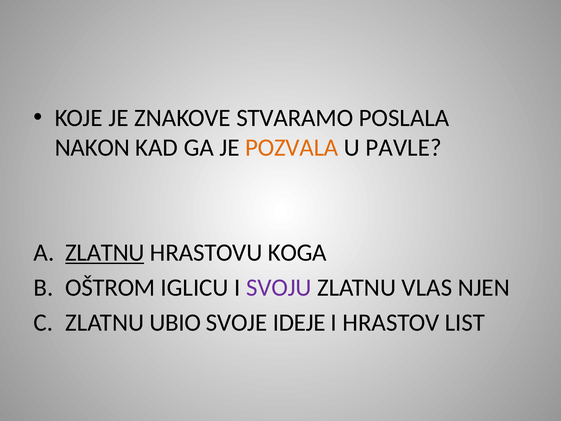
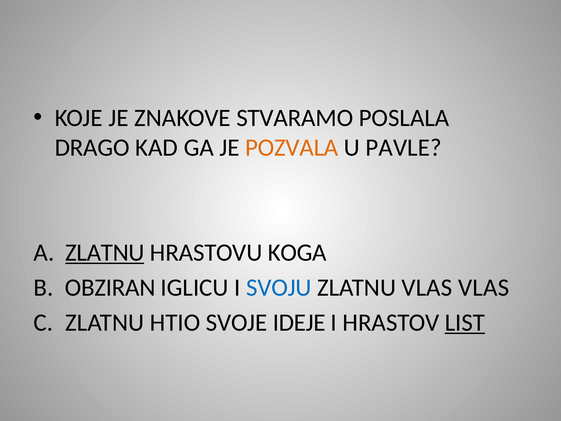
NAKON: NAKON -> DRAGO (92, 148)
OŠTROM: OŠTROM -> OBZIRAN (110, 287)
SVOJU colour: purple -> blue (279, 287)
VLAS NJEN: NJEN -> VLAS (484, 287)
UBIO: UBIO -> HTIO (175, 322)
LIST underline: none -> present (465, 322)
